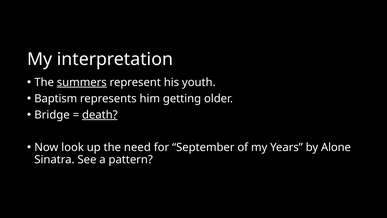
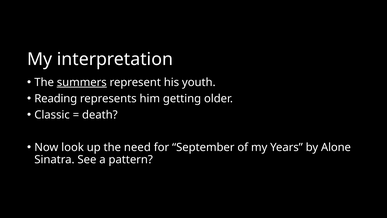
Baptism: Baptism -> Reading (56, 98)
Bridge: Bridge -> Classic (52, 115)
death underline: present -> none (100, 115)
